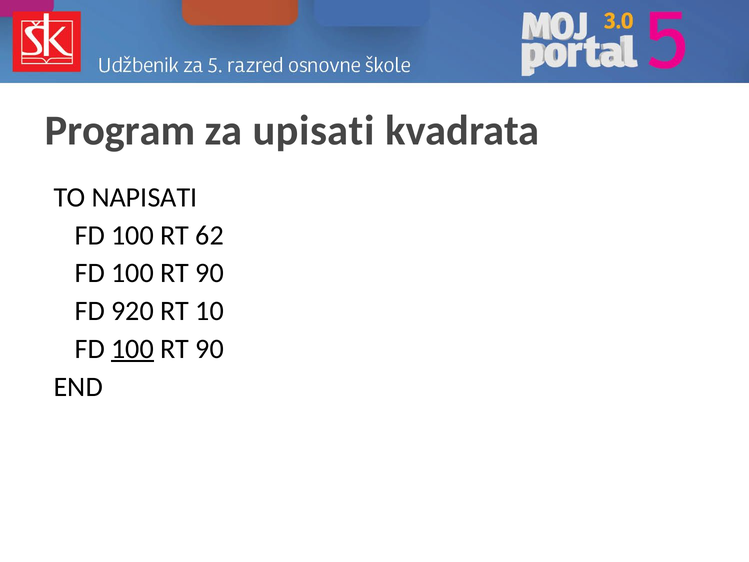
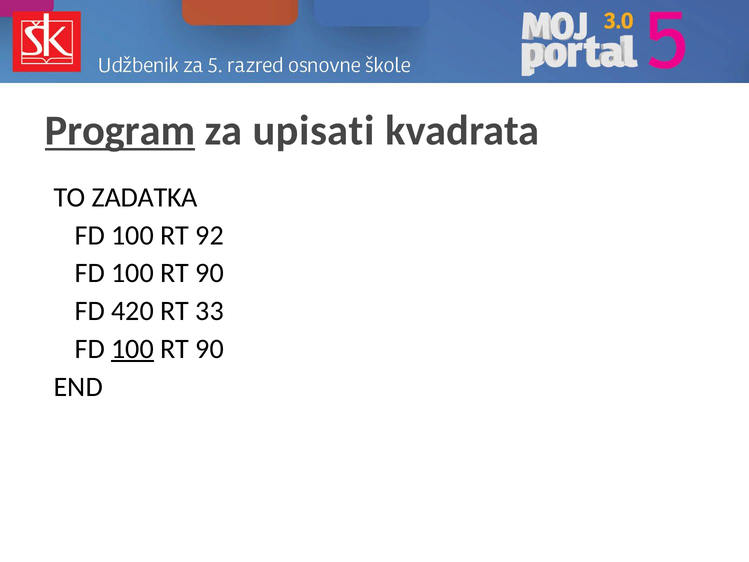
Program underline: none -> present (120, 131)
NAPISATI: NAPISATI -> ZADATKA (145, 197)
62: 62 -> 92 (210, 235)
920: 920 -> 420 (133, 311)
10: 10 -> 33 (210, 311)
